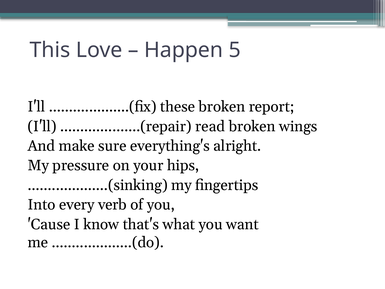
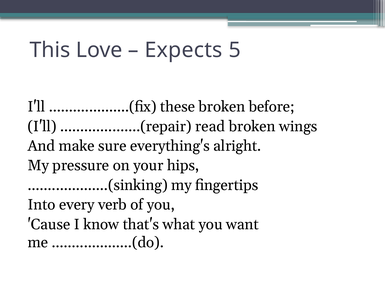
Happen: Happen -> Expects (184, 50)
report: report -> before (272, 107)
